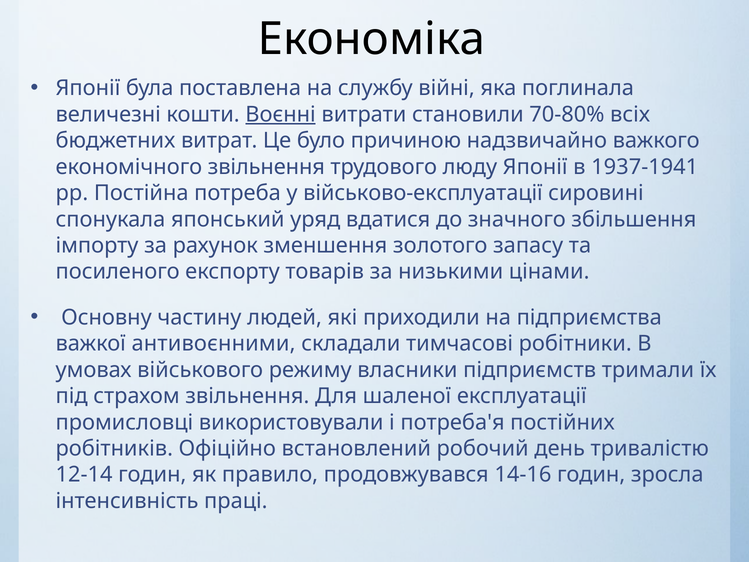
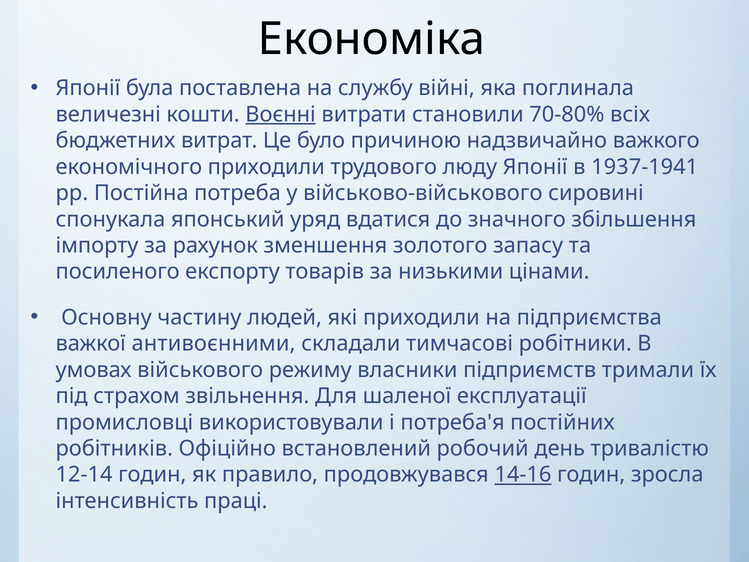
економічного звільнення: звільнення -> приходили (266, 167)
військово-експлуатації: військово-експлуатації -> військово-військового (423, 193)
14-16 underline: none -> present (523, 475)
